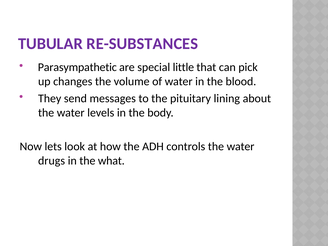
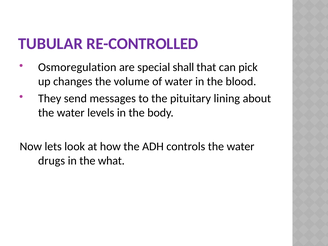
RE-SUBSTANCES: RE-SUBSTANCES -> RE-CONTROLLED (142, 44)
Parasympathetic: Parasympathetic -> Osmoregulation (77, 67)
little: little -> shall (183, 67)
